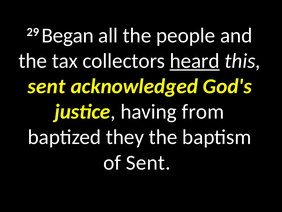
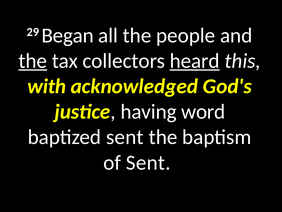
the underline: none -> present (33, 61)
sent: sent -> with (47, 86)
from: from -> word (203, 111)
baptized they: they -> sent (125, 137)
